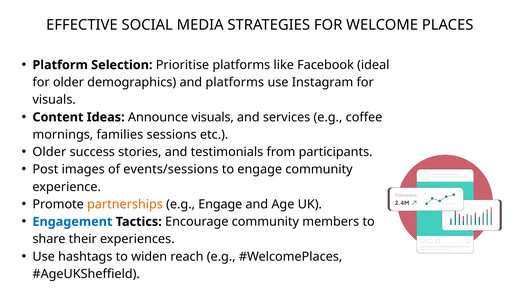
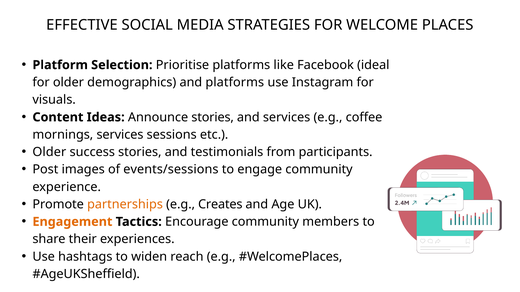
Announce visuals: visuals -> stories (213, 117)
mornings families: families -> services (120, 135)
e.g Engage: Engage -> Creates (220, 205)
Engagement colour: blue -> orange (72, 222)
